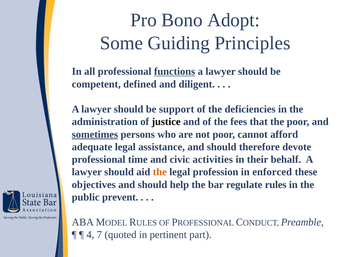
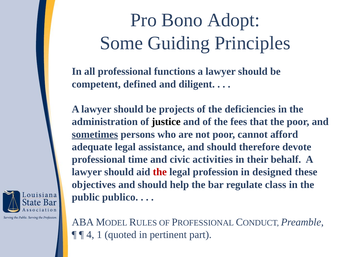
functions underline: present -> none (175, 71)
support: support -> projects (177, 109)
the colour: orange -> red (160, 172)
enforced: enforced -> designed (272, 172)
rules: rules -> class (276, 184)
prevent: prevent -> publico (120, 197)
7: 7 -> 1 (99, 234)
